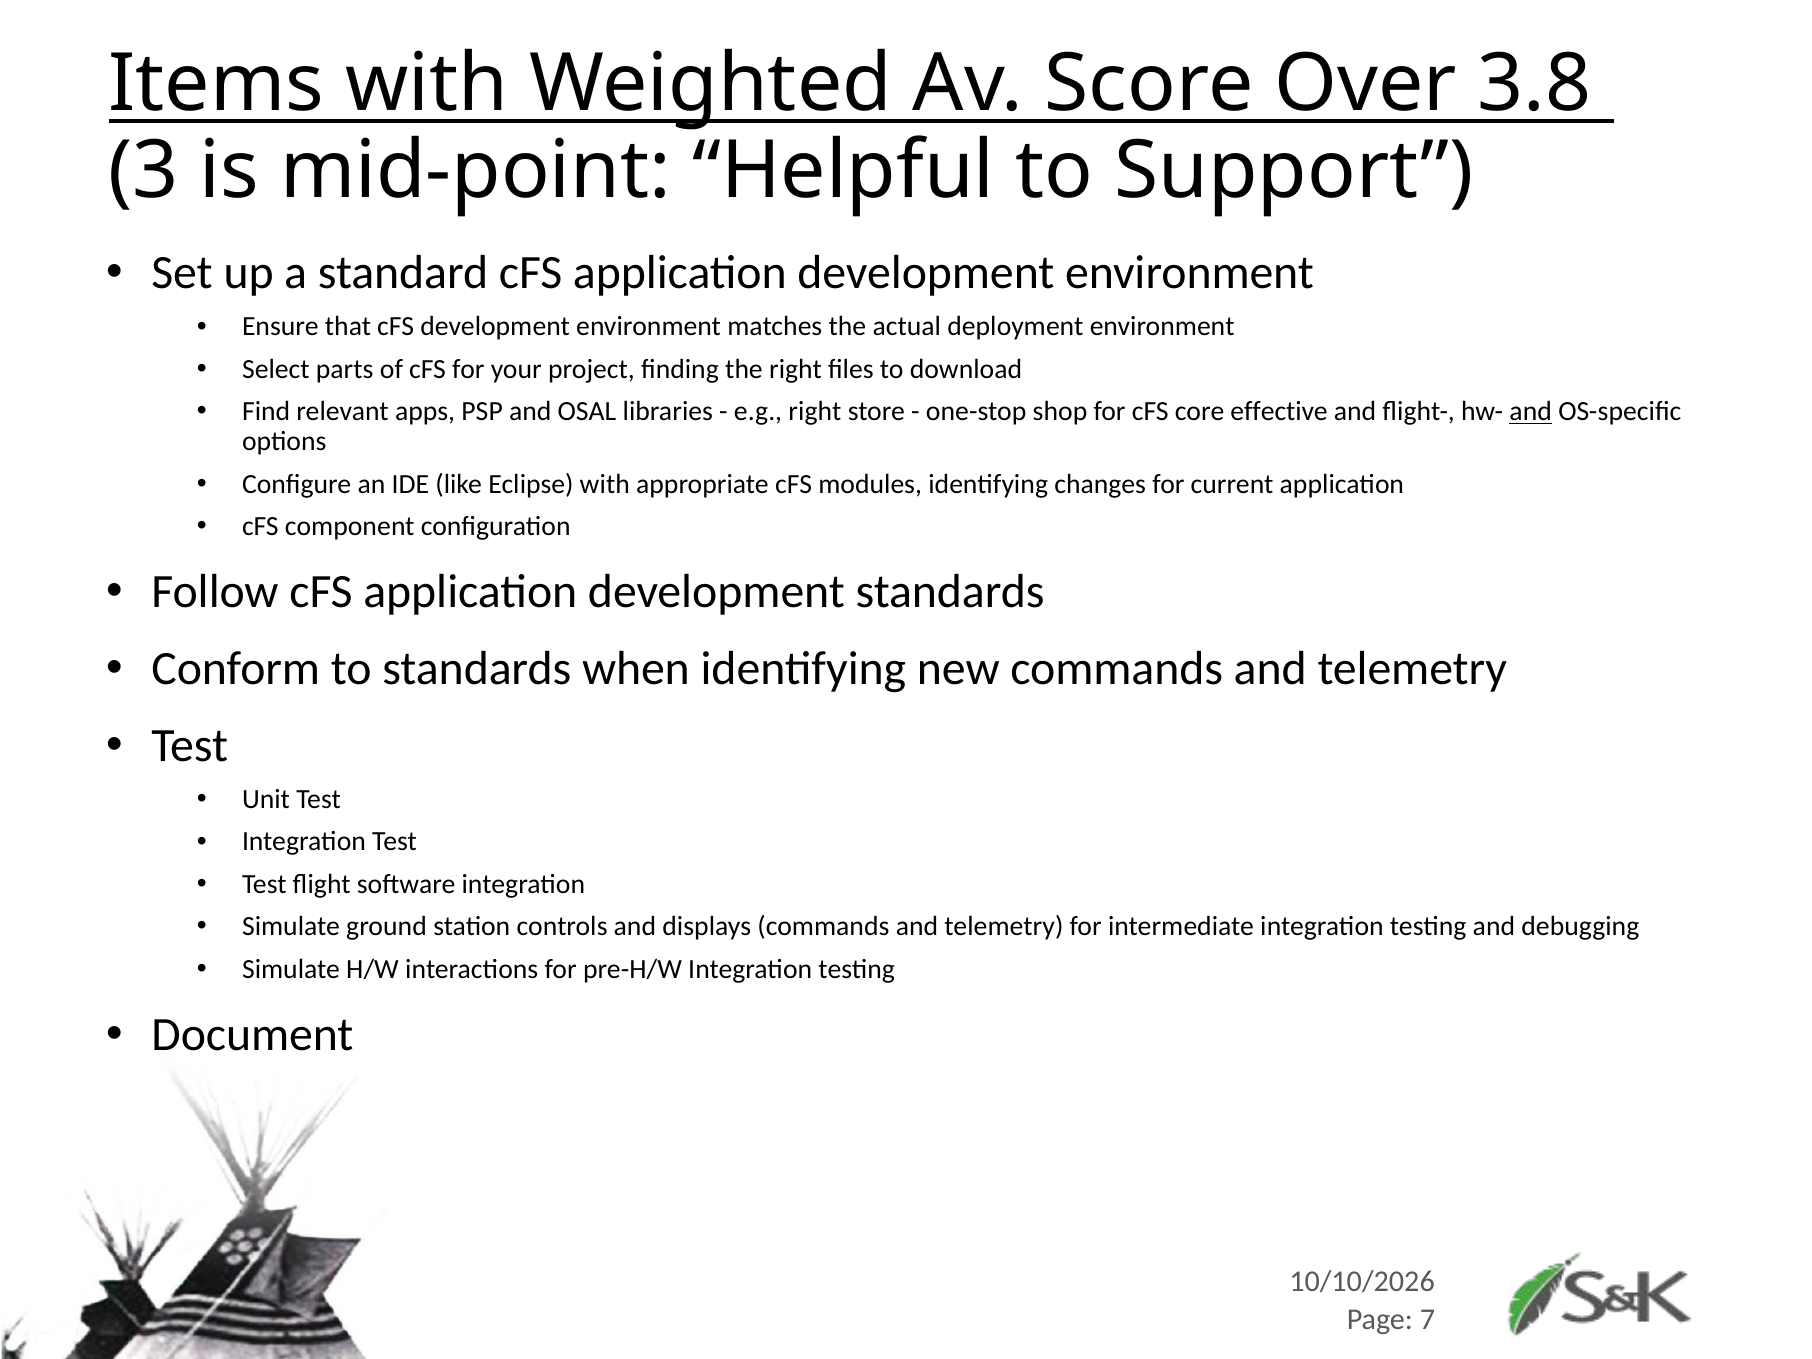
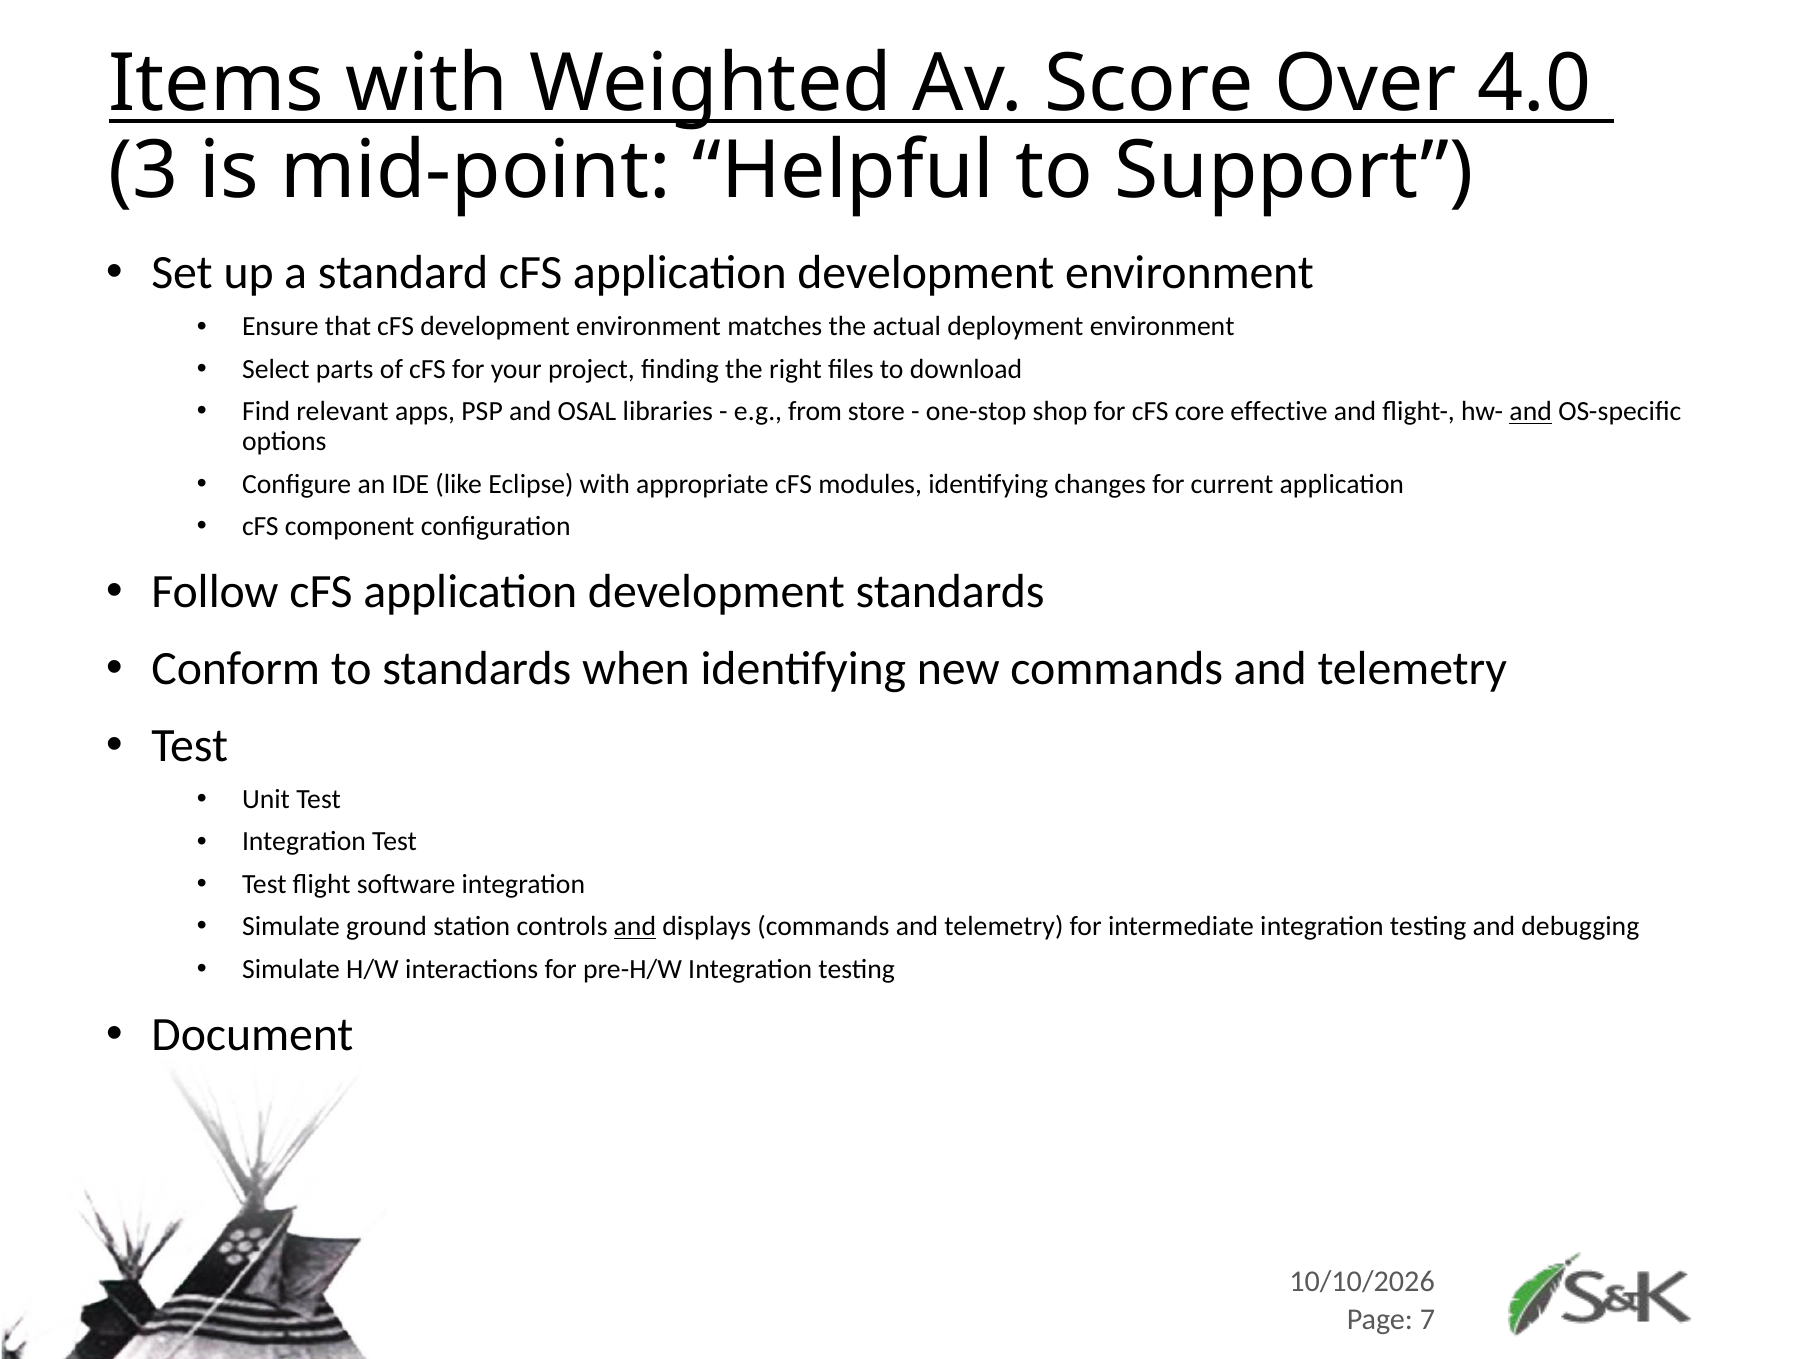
3.8: 3.8 -> 4.0 (1535, 84)
e.g right: right -> from (815, 412)
and underline: none -> present (635, 927)
